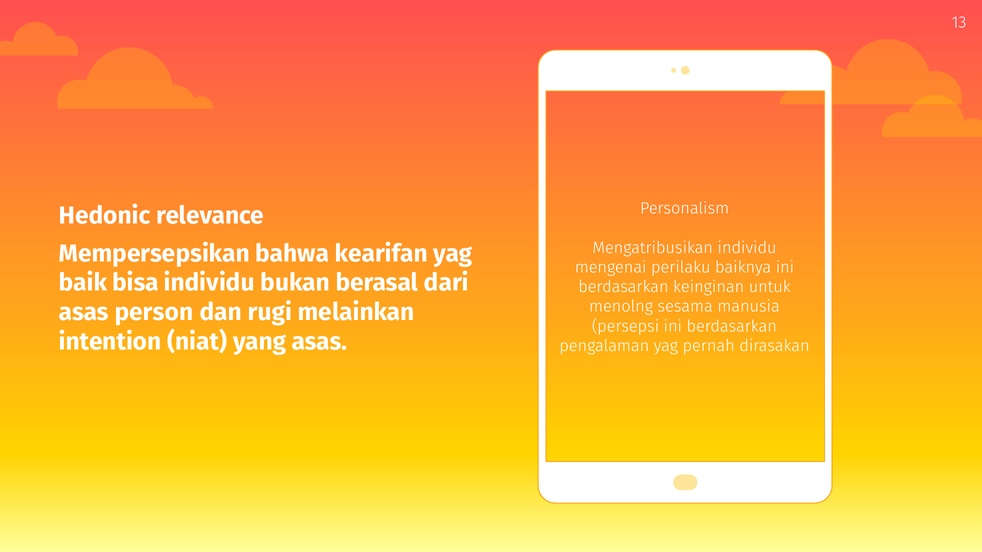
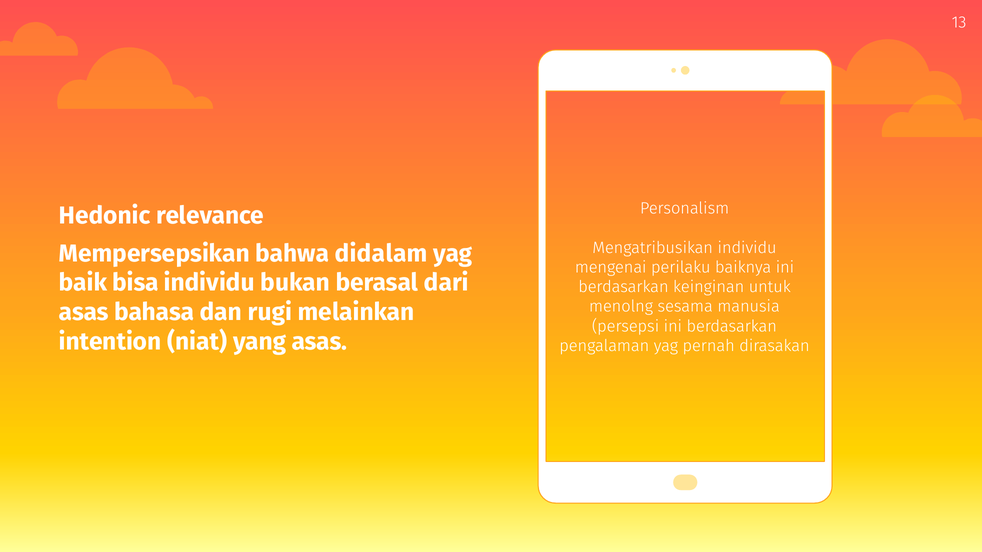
kearifan: kearifan -> didalam (381, 254)
person: person -> bahasa (154, 313)
